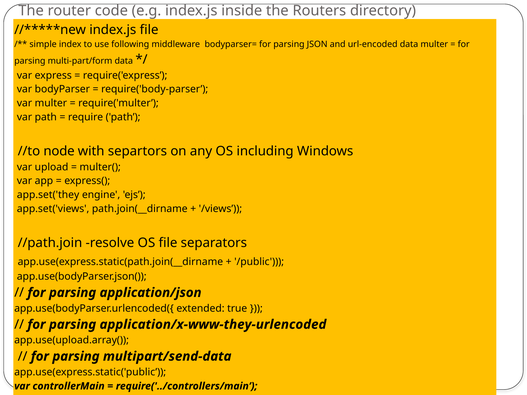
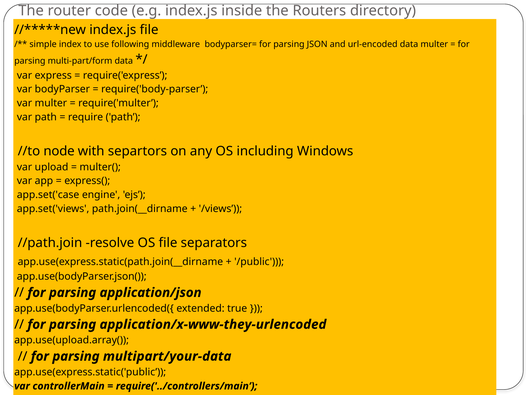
app.set('they: app.set('they -> app.set('case (48, 195)
multipart/send-data: multipart/send-data -> multipart/your-data (167, 357)
